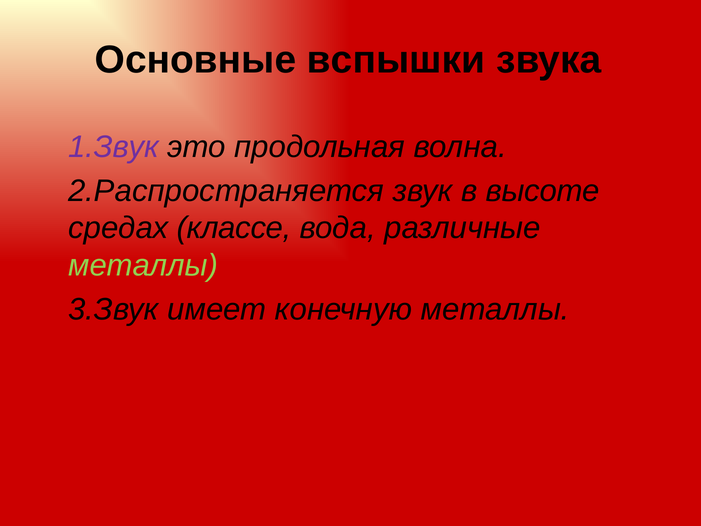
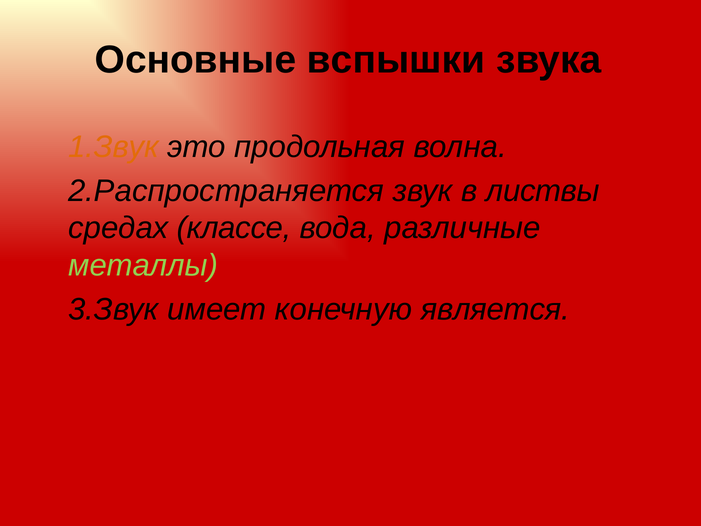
1.Звук colour: purple -> orange (113, 147)
высоте: высоте -> листвы (543, 191)
конечную металлы: металлы -> является (495, 309)
